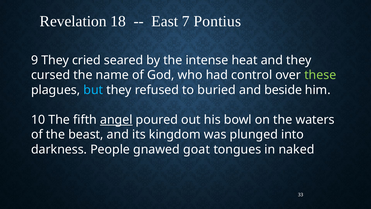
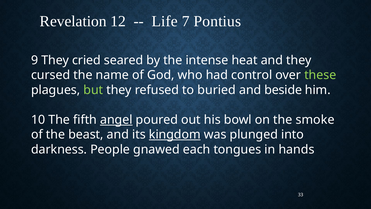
18: 18 -> 12 (118, 21)
East: East -> Life (165, 21)
but colour: light blue -> light green (93, 90)
waters: waters -> smoke (315, 120)
kingdom underline: none -> present (175, 134)
goat: goat -> each (197, 149)
naked: naked -> hands (296, 149)
